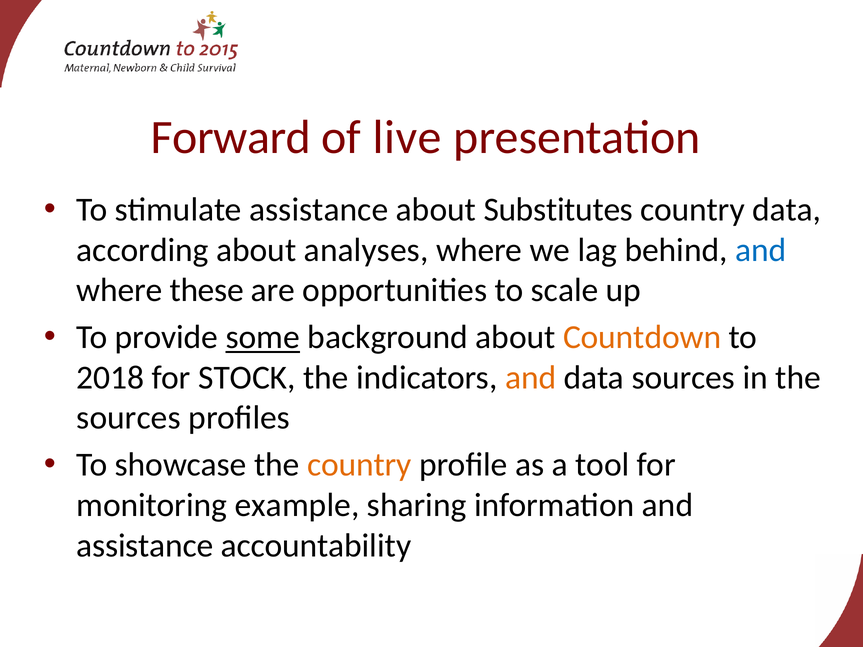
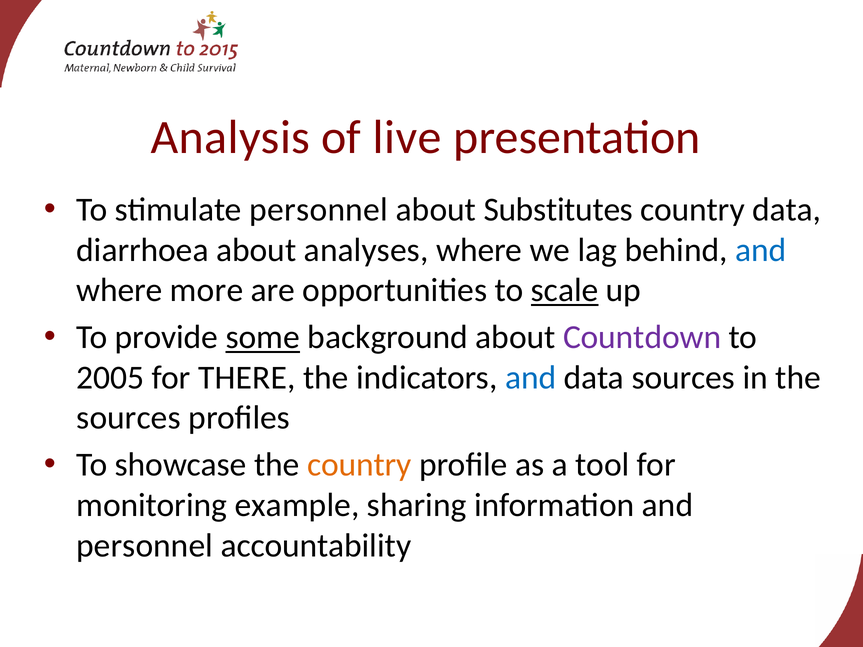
Forward: Forward -> Analysis (231, 138)
stimulate assistance: assistance -> personnel (319, 210)
according: according -> diarrhoea (143, 250)
these: these -> more (207, 290)
scale underline: none -> present (565, 290)
Countdown colour: orange -> purple (642, 337)
2018: 2018 -> 2005 (110, 378)
STOCK: STOCK -> THERE (247, 378)
and colour: orange -> blue (531, 378)
assistance: assistance -> personnel (145, 546)
